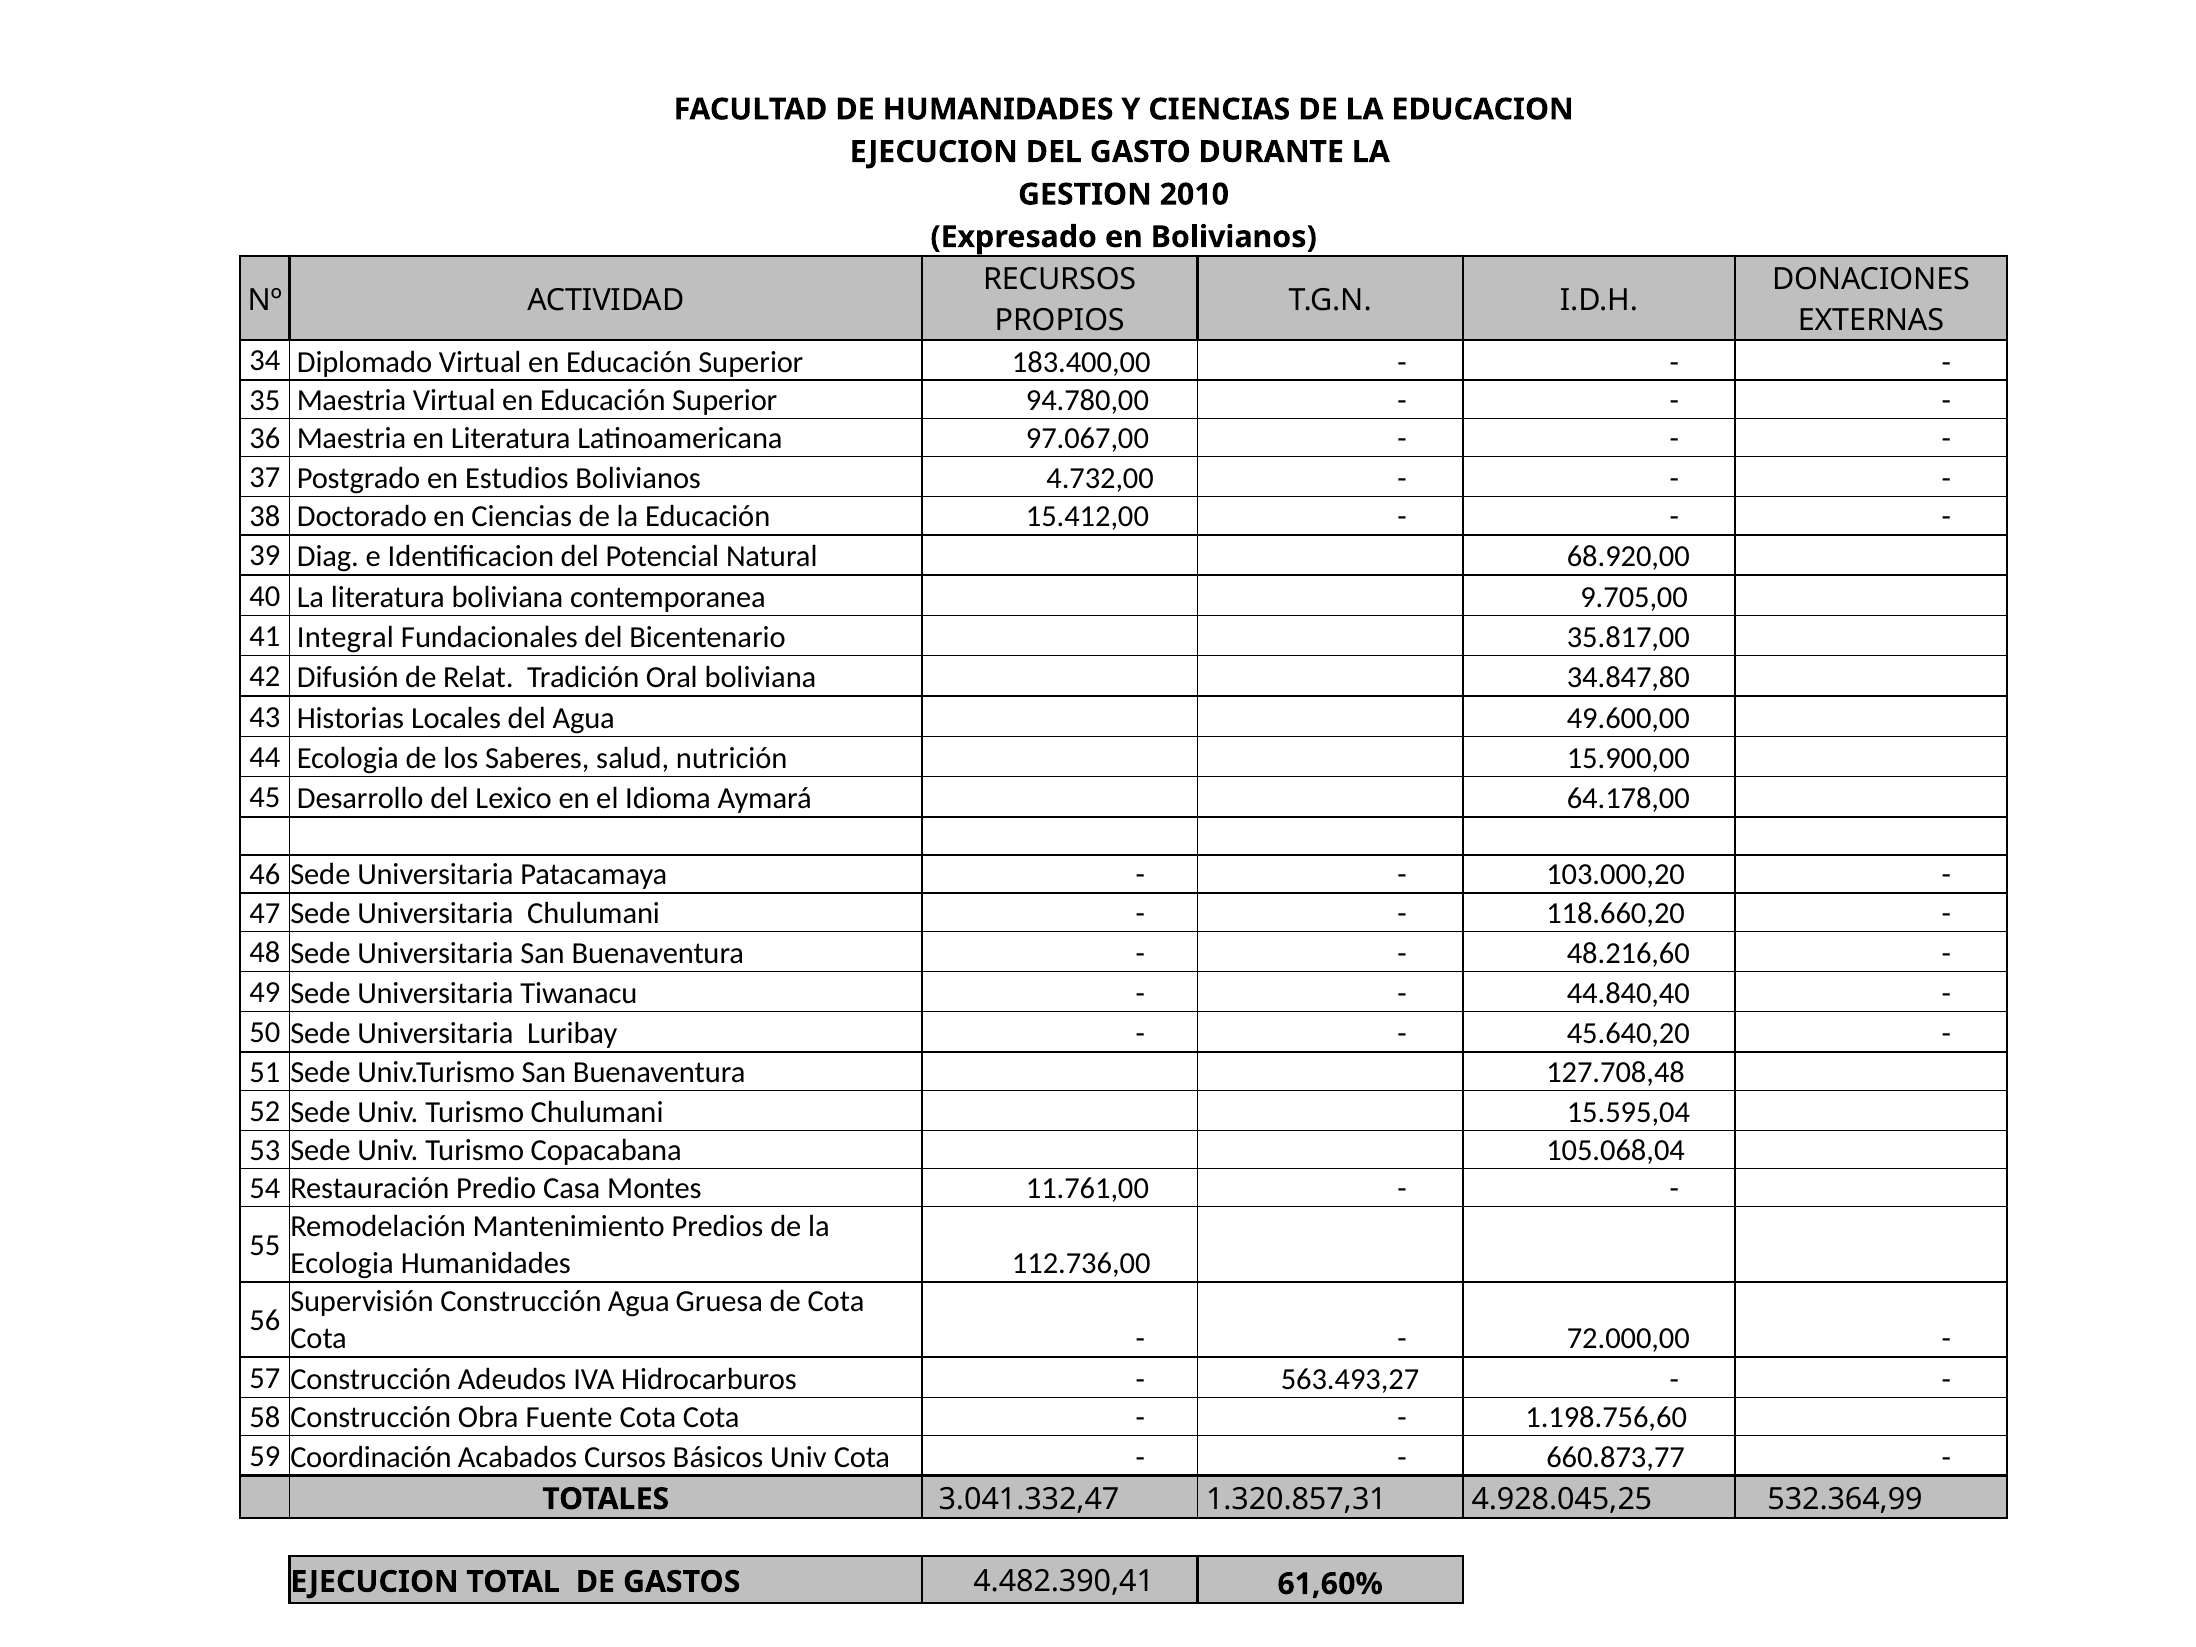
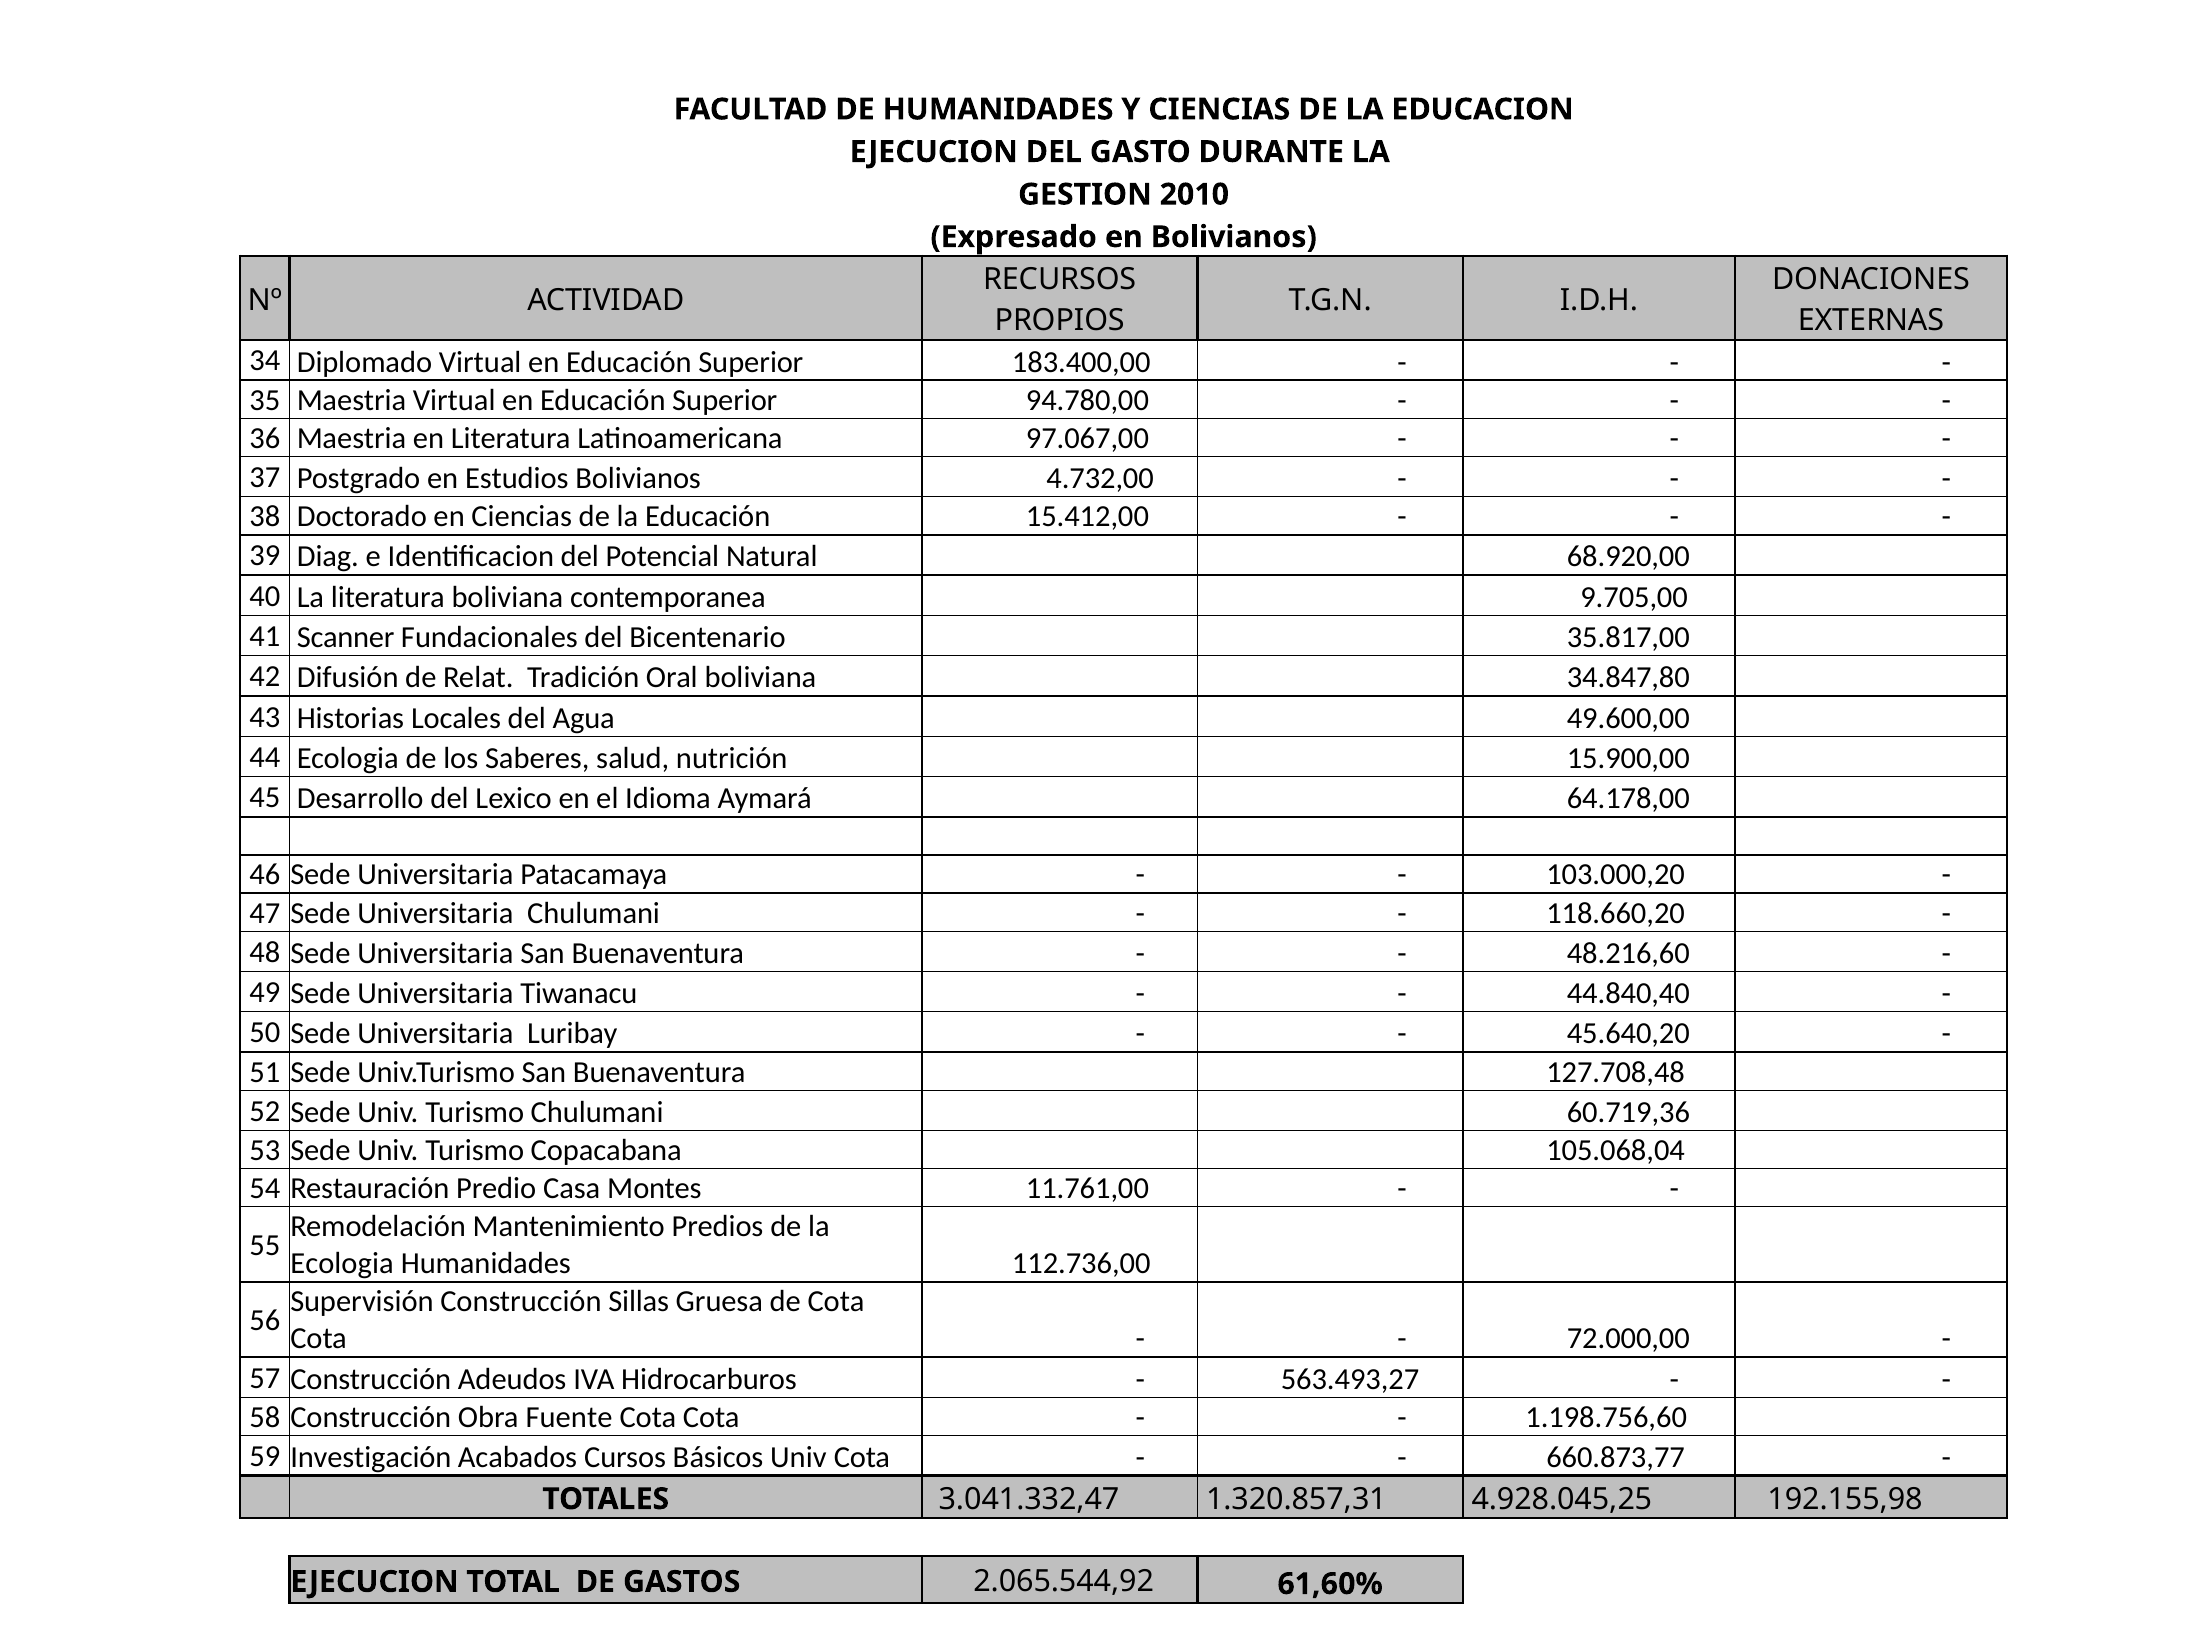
Integral: Integral -> Scanner (346, 637)
15.595,04: 15.595,04 -> 60.719,36 (1628, 1112)
Construcción Agua: Agua -> Sillas (639, 1302)
Coordinación: Coordinación -> Investigación (371, 1457)
532.364,99: 532.364,99 -> 192.155,98 (1845, 1499)
4.482.390,41: 4.482.390,41 -> 2.065.544,92 (1064, 1582)
